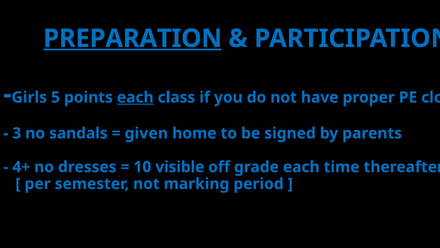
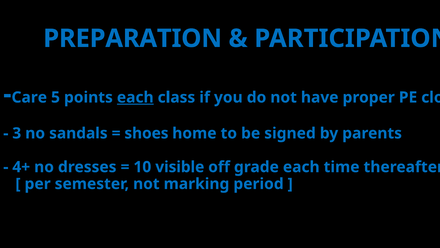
PREPARATION underline: present -> none (133, 38)
Girls: Girls -> Care (29, 97)
given: given -> shoes (146, 133)
